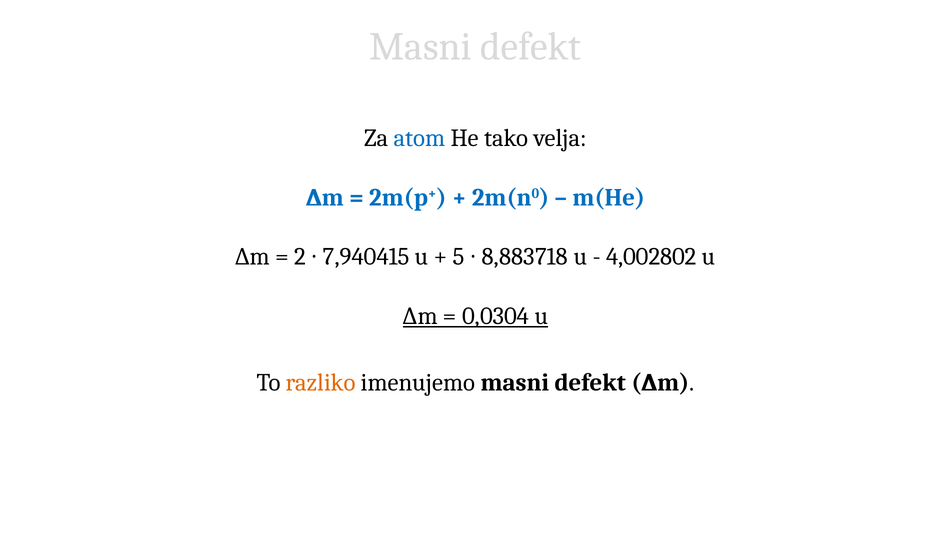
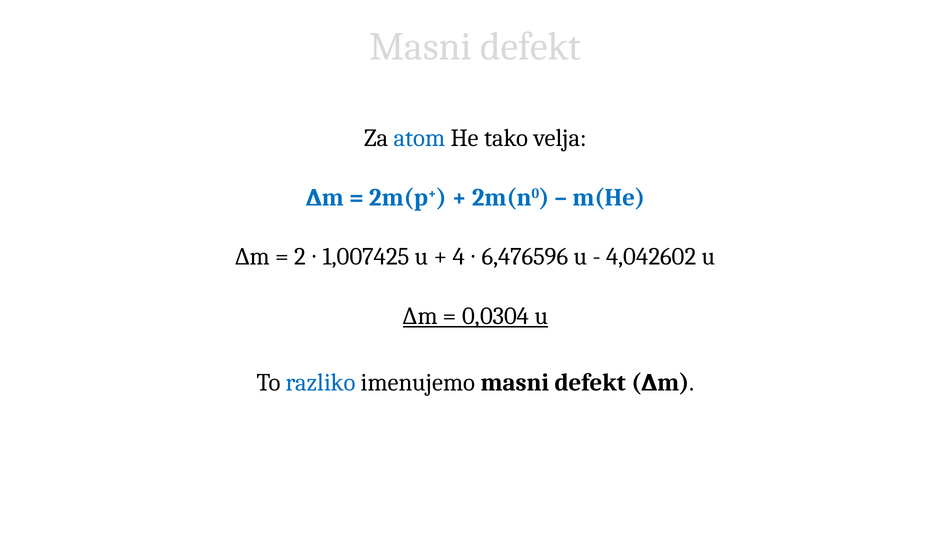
7,940415: 7,940415 -> 1,007425 (366, 257)
5: 5 -> 4 (459, 257)
8,883718: 8,883718 -> 6,476596 (525, 257)
4,002802: 4,002802 -> 4,042602 (651, 257)
razliko colour: orange -> blue (321, 383)
